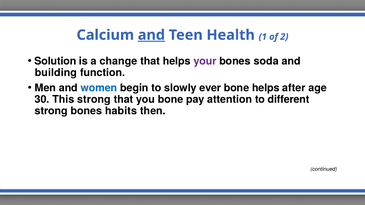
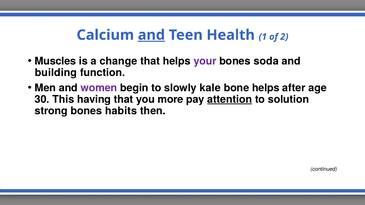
Solution: Solution -> Muscles (55, 61)
women colour: blue -> purple (99, 88)
ever: ever -> kale (210, 88)
This strong: strong -> having (94, 99)
you bone: bone -> more (171, 99)
attention underline: none -> present (230, 99)
different: different -> solution (289, 99)
